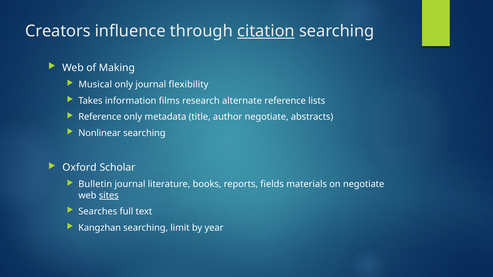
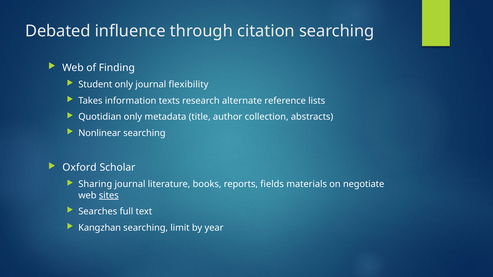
Creators: Creators -> Debated (58, 31)
citation underline: present -> none (266, 31)
Making: Making -> Finding (117, 68)
Musical: Musical -> Student (95, 85)
films: films -> texts (169, 101)
Reference: Reference -> Quotidian (100, 117)
author negotiate: negotiate -> collection (267, 117)
Bulletin: Bulletin -> Sharing (95, 184)
